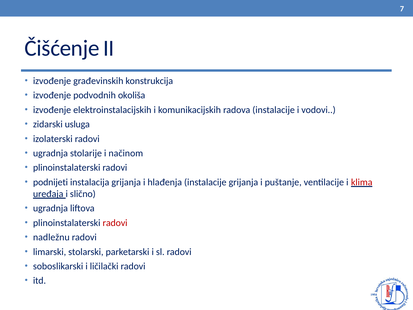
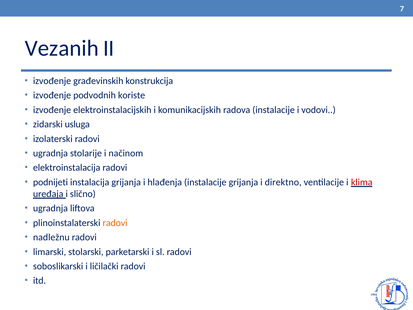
Čišćenje: Čišćenje -> Vezanih (62, 48)
okoliša: okoliša -> koriste (132, 95)
plinoinstalaterski: plinoinstalaterski -> elektroinstalacija (67, 168)
puštanje: puštanje -> direktno (283, 182)
radovi colour: red -> orange (115, 223)
